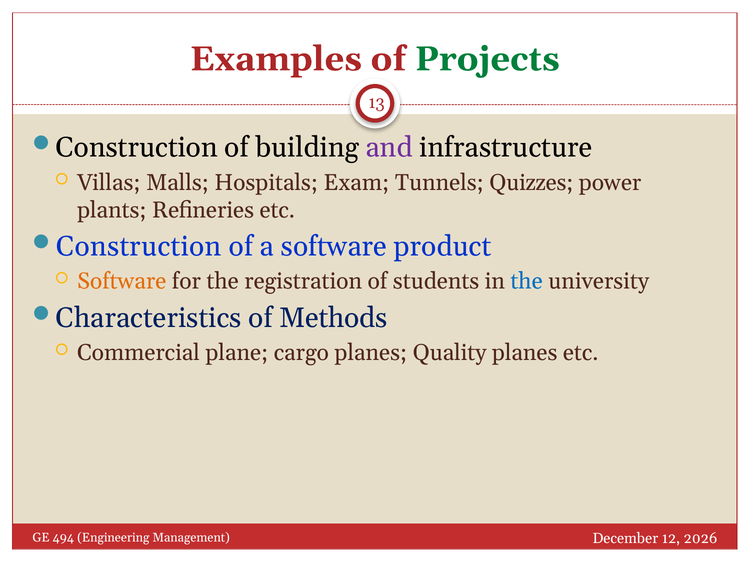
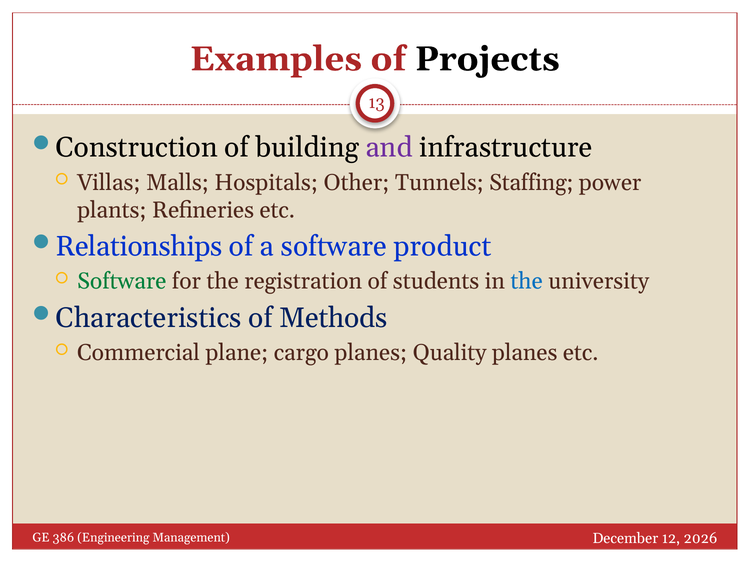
Projects colour: green -> black (487, 59)
Exam: Exam -> Other (357, 183)
Quizzes: Quizzes -> Staffing (531, 183)
Construction: Construction -> Relationships (139, 247)
Software colour: orange -> green (122, 282)
494: 494 -> 386 (63, 538)
